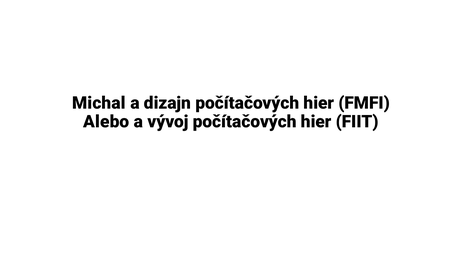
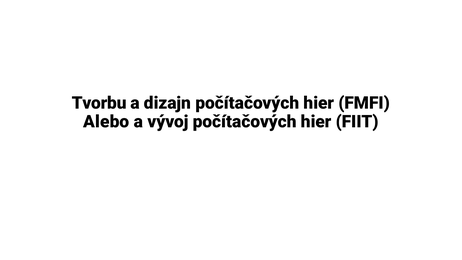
Michal: Michal -> Tvorbu (99, 103)
